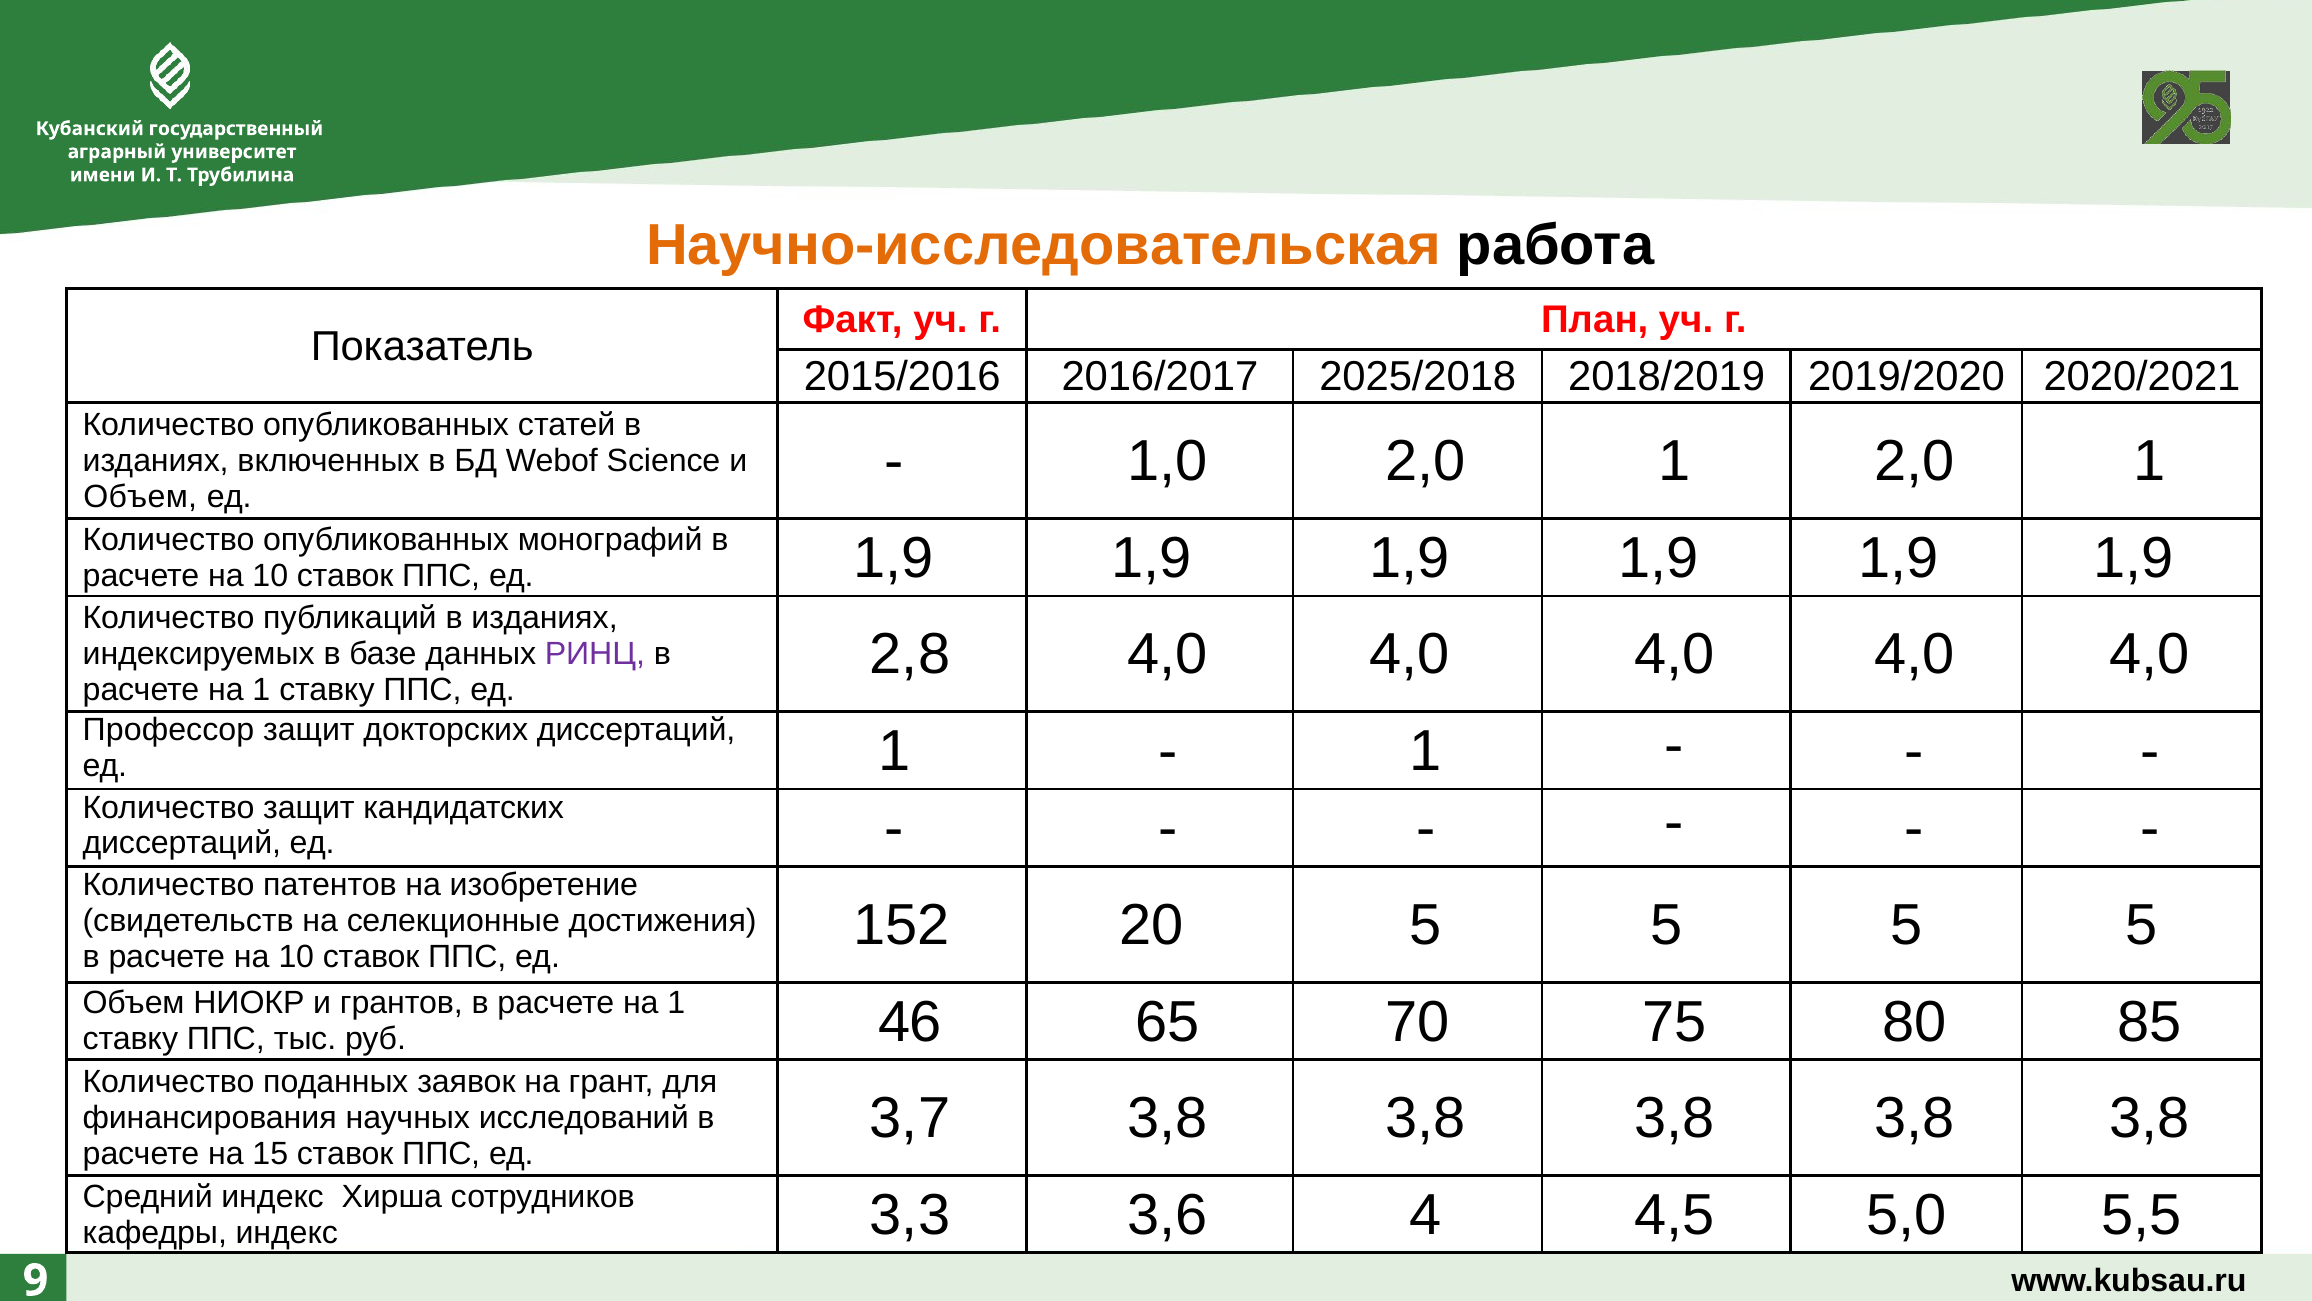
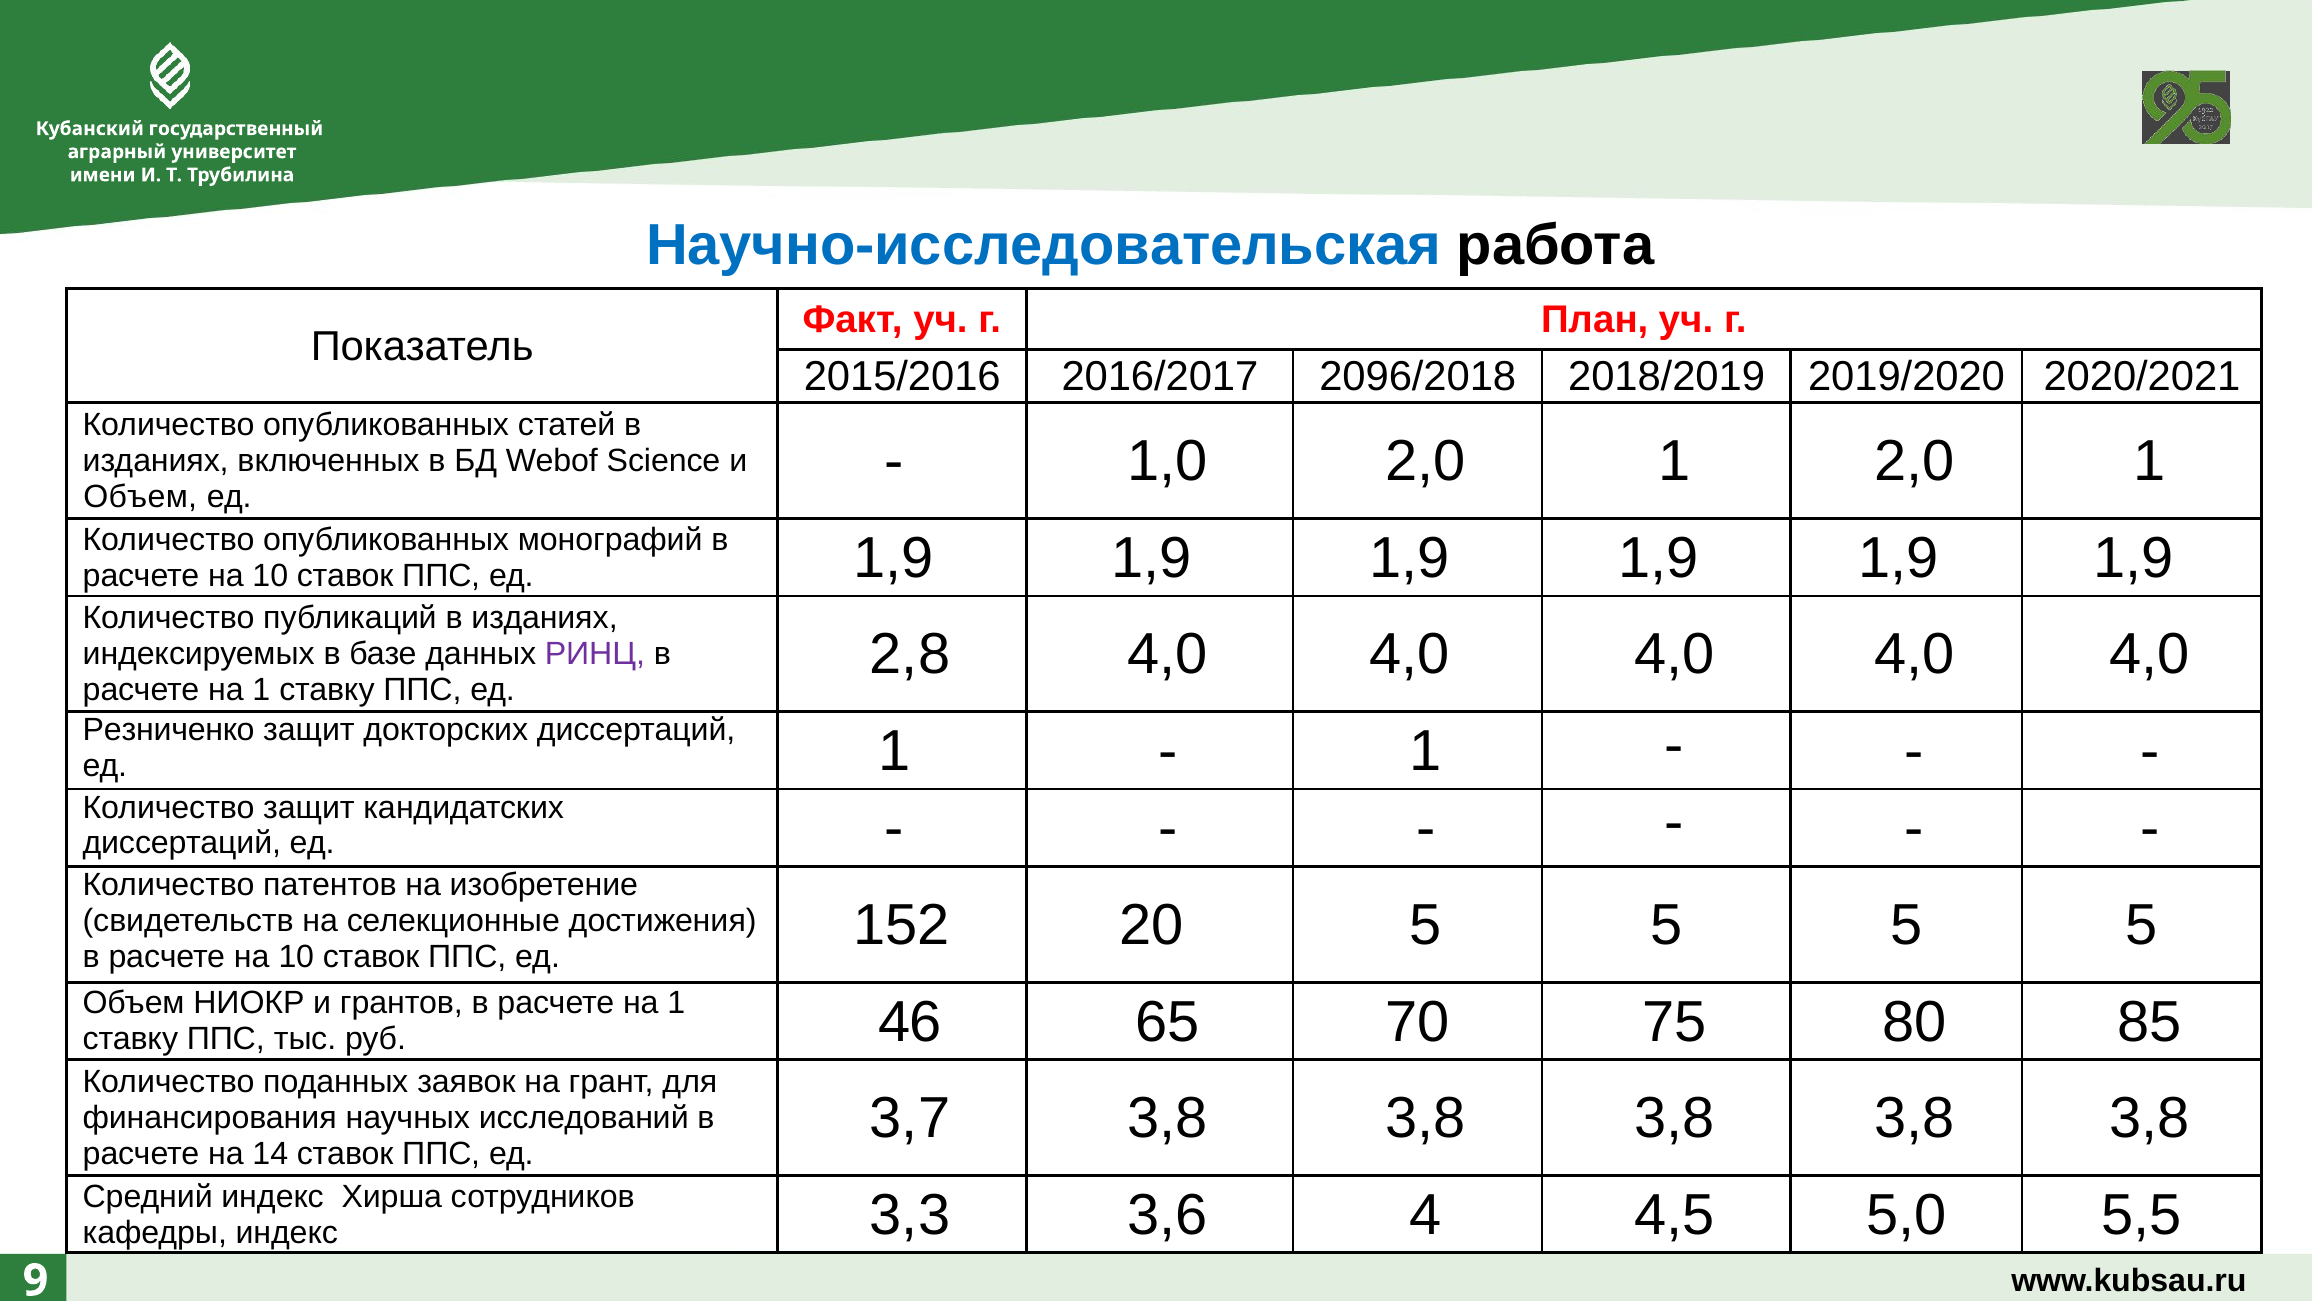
Научно-исследовательская colour: orange -> blue (1044, 245)
2025/2018: 2025/2018 -> 2096/2018 (1418, 377)
Профессор: Профессор -> Резниченко (169, 730)
15: 15 -> 14 (270, 1153)
